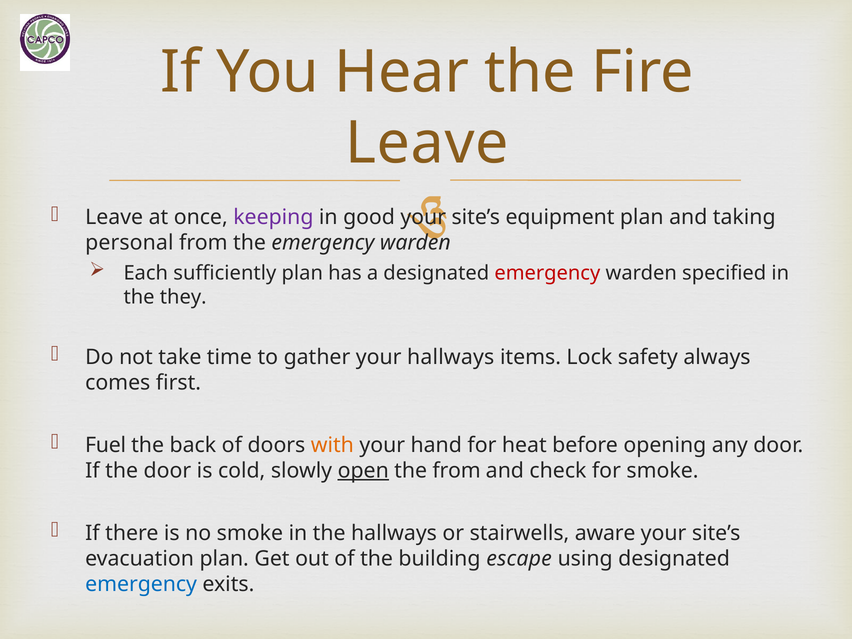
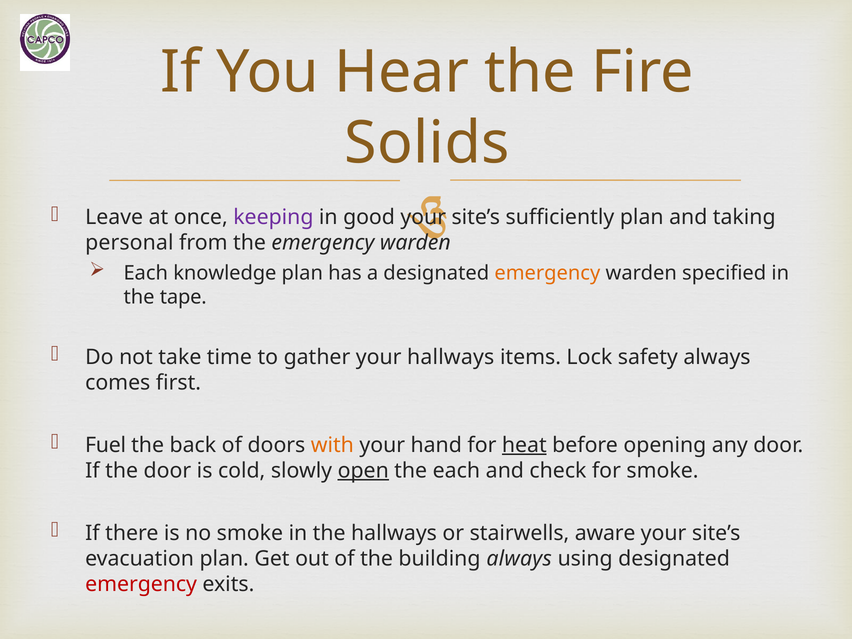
Leave: Leave -> Solids (427, 143)
equipment: equipment -> sufficiently (560, 217)
sufficiently: sufficiently -> knowledge (225, 273)
emergency colour: red -> orange (547, 273)
they: they -> tape (183, 297)
heat underline: none -> present (524, 445)
the from: from -> each (456, 471)
building escape: escape -> always (519, 559)
emergency colour: blue -> red (141, 584)
